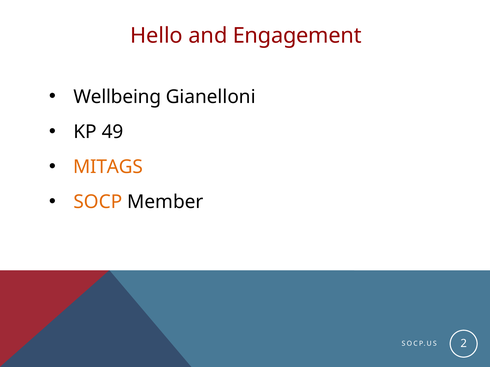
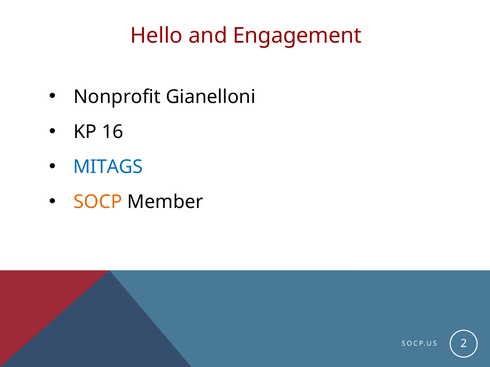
Wellbeing: Wellbeing -> Nonprofit (117, 97)
49: 49 -> 16 (113, 132)
MITAGS colour: orange -> blue (108, 167)
